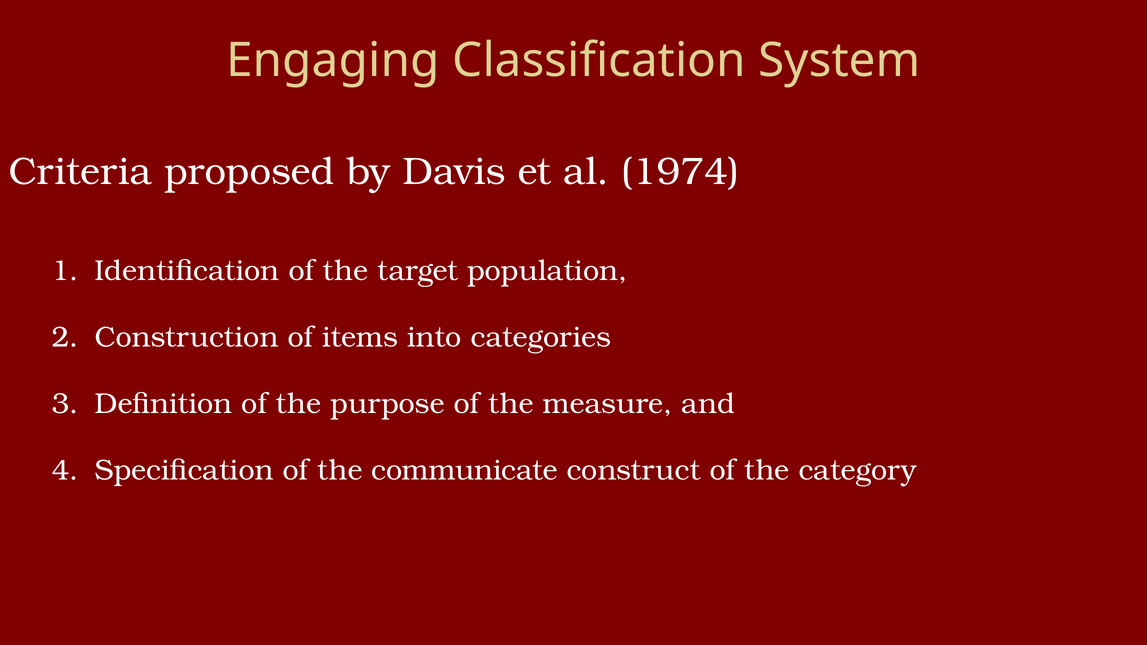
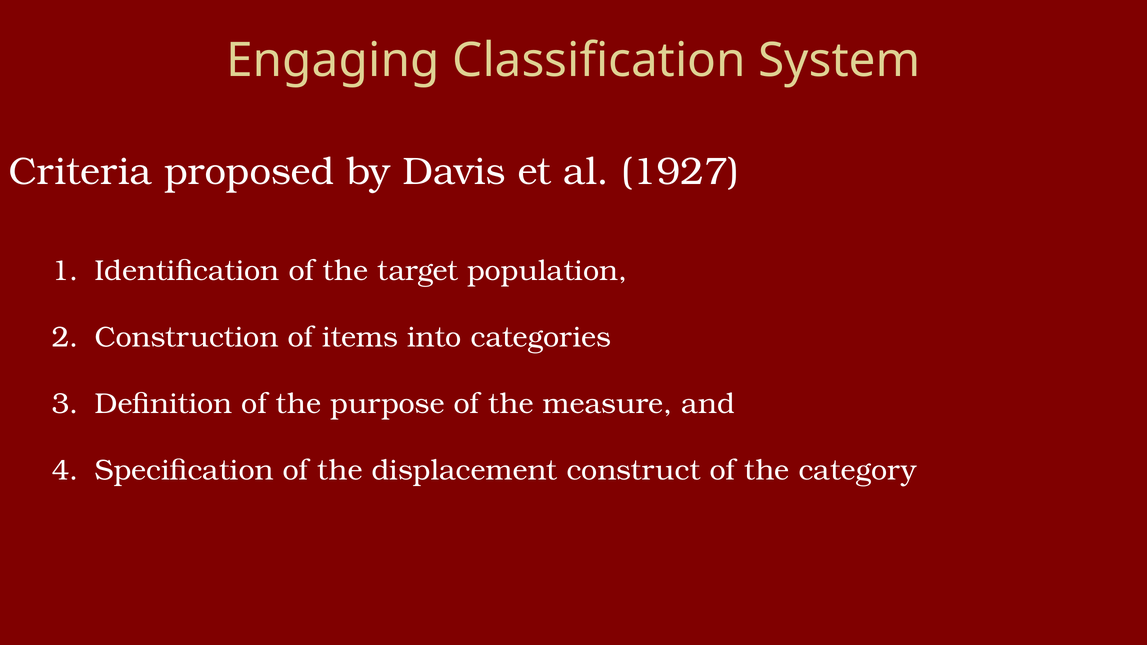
1974: 1974 -> 1927 (680, 172)
communicate: communicate -> displacement (465, 470)
